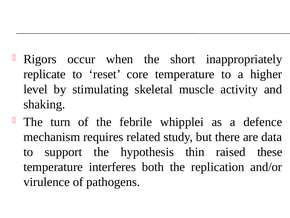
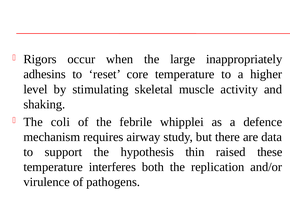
short: short -> large (183, 59)
replicate: replicate -> adhesins (45, 74)
turn: turn -> coli (60, 122)
related: related -> airway (143, 137)
